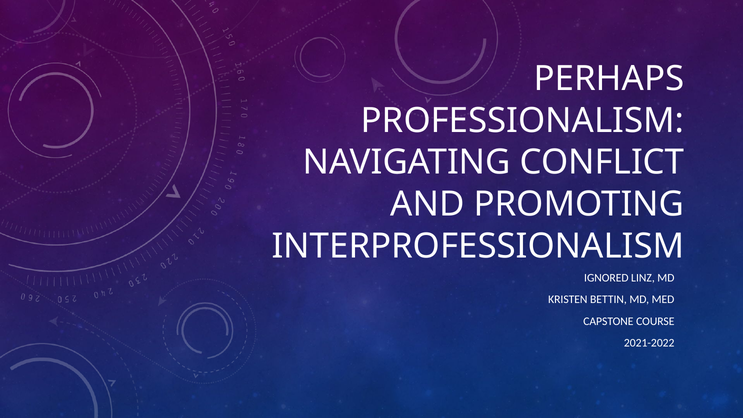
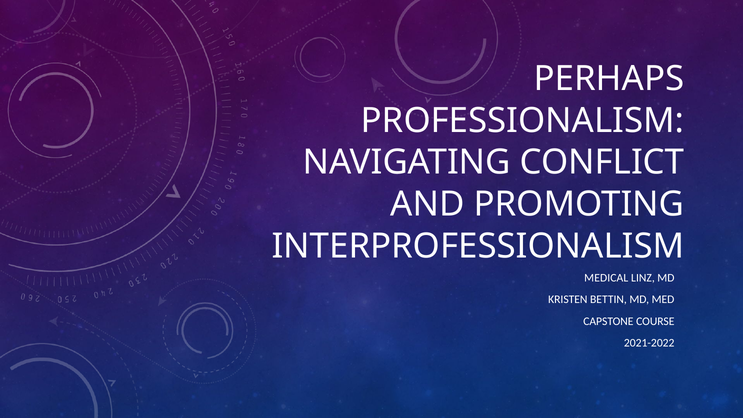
IGNORED: IGNORED -> MEDICAL (606, 278)
